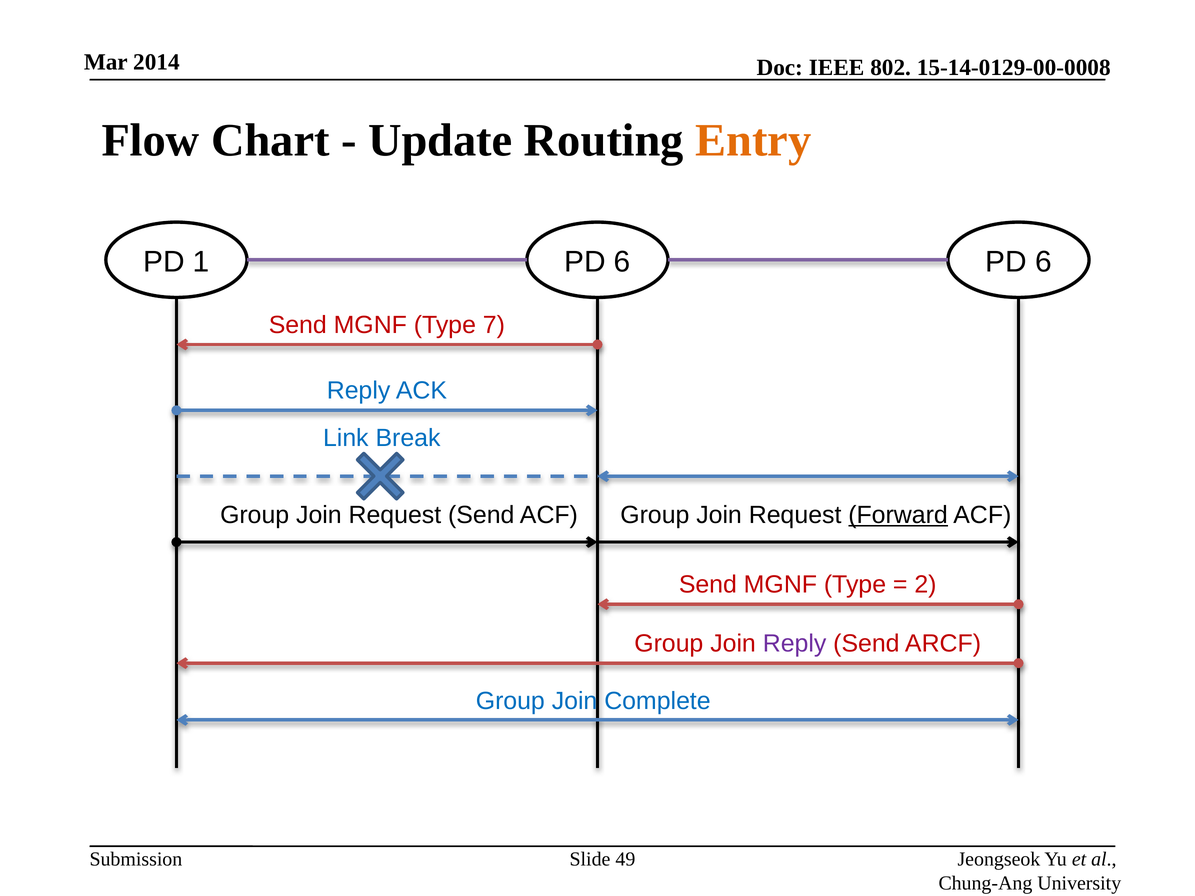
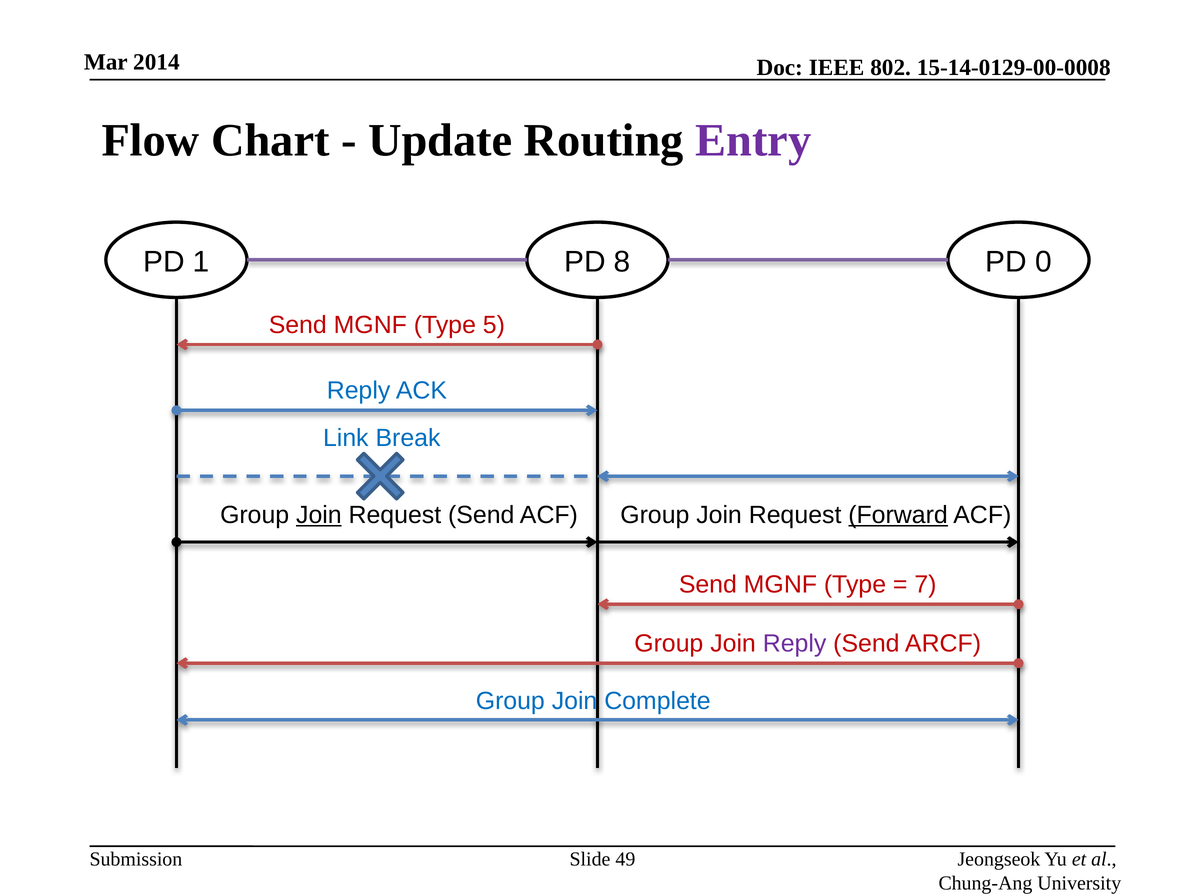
Entry colour: orange -> purple (753, 140)
1 PD 6: 6 -> 8 (622, 262)
6: 6 -> 0 (1043, 262)
7: 7 -> 5 (494, 325)
Join underline: none -> present (319, 515)
2: 2 -> 7 (925, 585)
